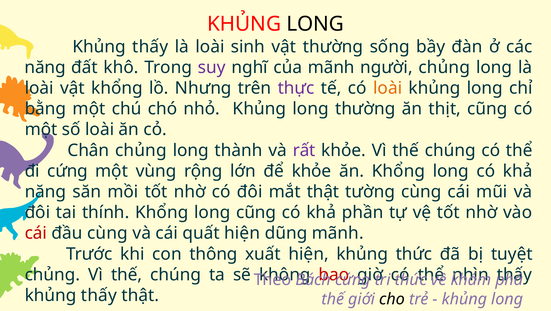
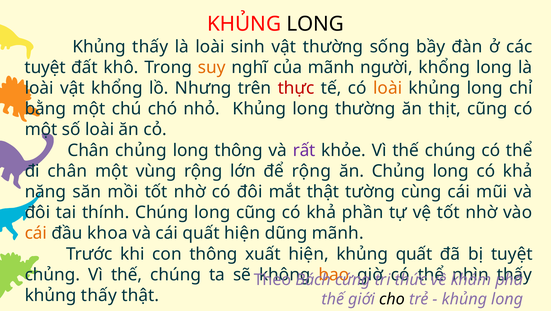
năng: năng -> tuyệt (45, 67)
suy colour: purple -> orange (212, 67)
người chủng: chủng -> khổng (444, 67)
thực colour: purple -> red (296, 88)
long thành: thành -> thông (239, 150)
đi cứng: cứng -> chân (67, 171)
để khỏe: khỏe -> rộng (311, 171)
ăn Khổng: Khổng -> Chủng (398, 171)
thính Khổng: Khổng -> Chúng (162, 212)
cái colour: red -> orange (36, 233)
đầu cùng: cùng -> khoa (108, 233)
khủng thức: thức -> quất (414, 254)
bao colour: red -> orange (334, 274)
